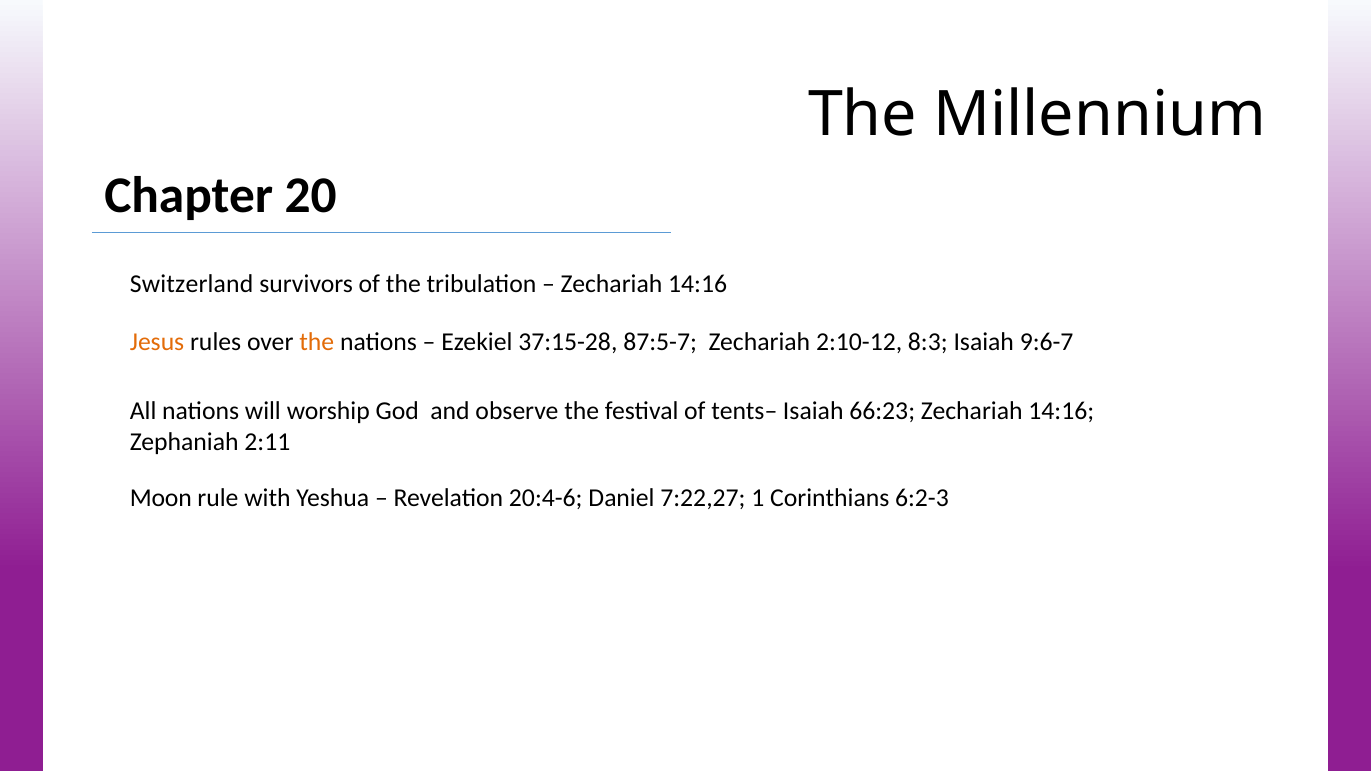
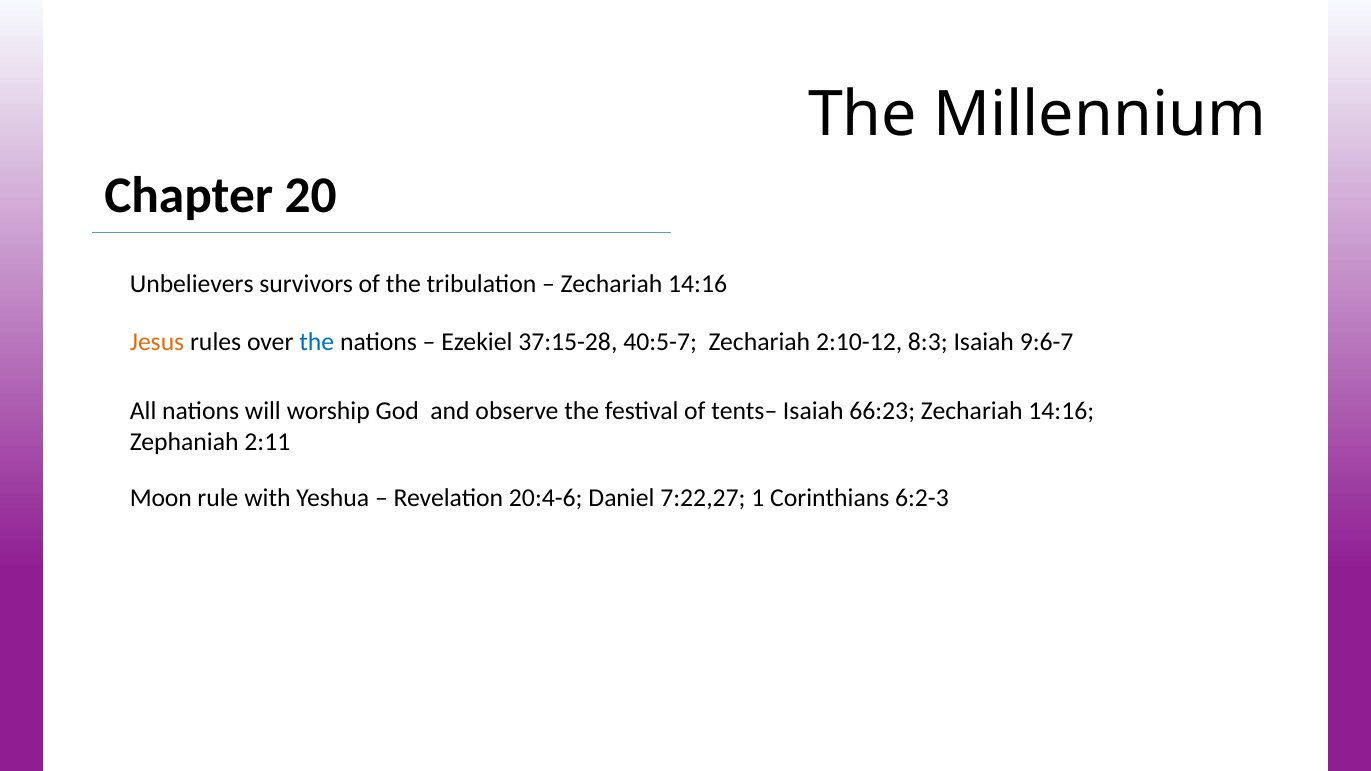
Switzerland: Switzerland -> Unbelievers (192, 284)
the colour: orange -> blue (317, 342)
87:5-7: 87:5-7 -> 40:5-7 (660, 342)
